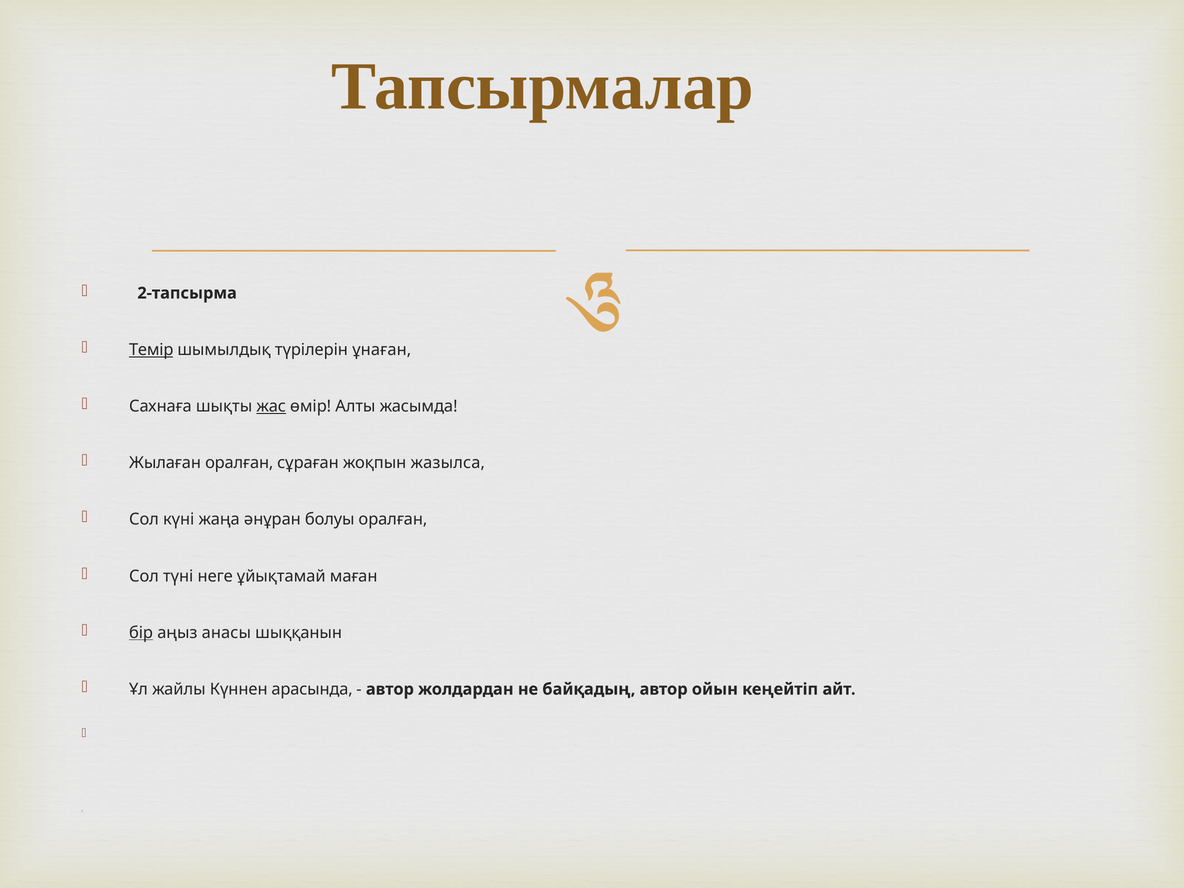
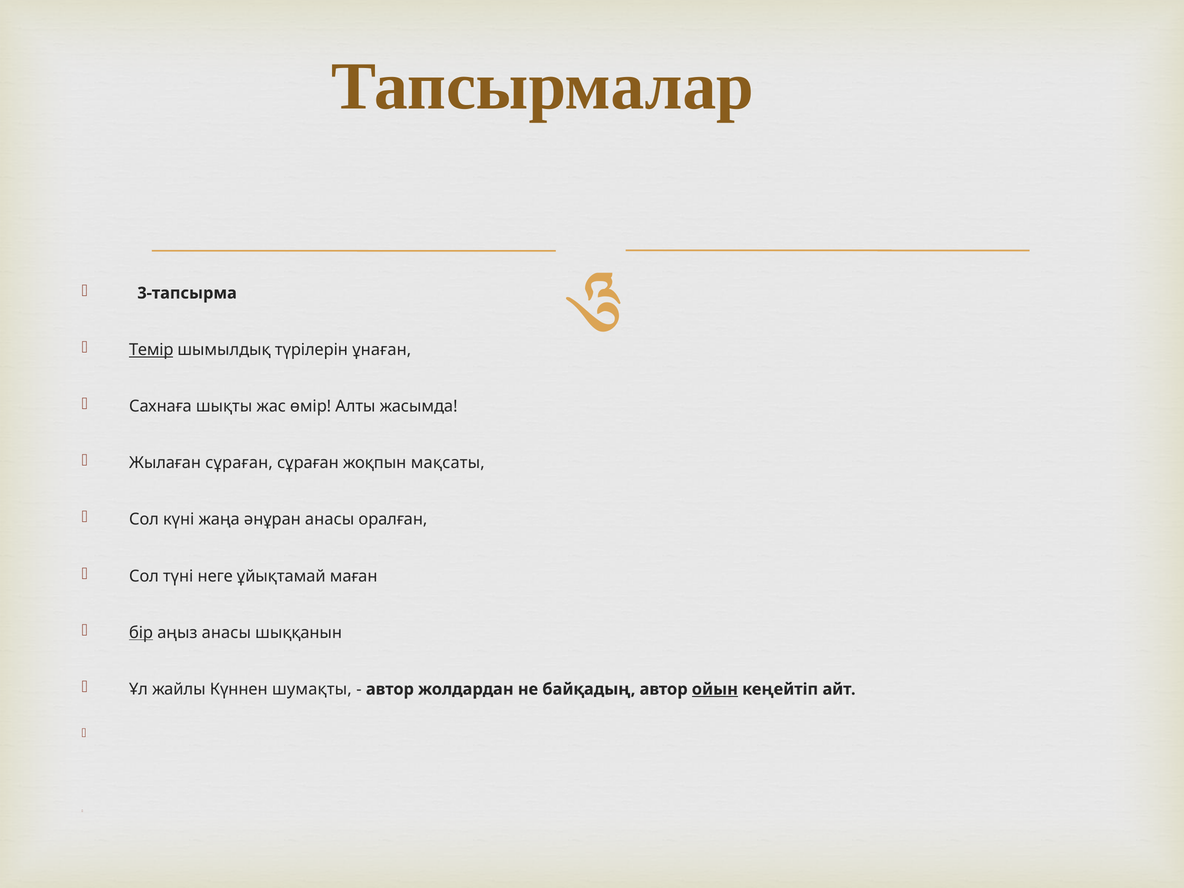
2-тапсырма: 2-тапсырма -> 3-тапсырма (187, 293)
жас underline: present -> none (271, 406)
Жылаған оралған: оралған -> сұраған (239, 463)
жазылса: жазылса -> мақсаты (448, 463)
әнұран болуы: болуы -> анасы (330, 519)
арасында: арасында -> шумақты (312, 689)
ойын underline: none -> present (715, 689)
